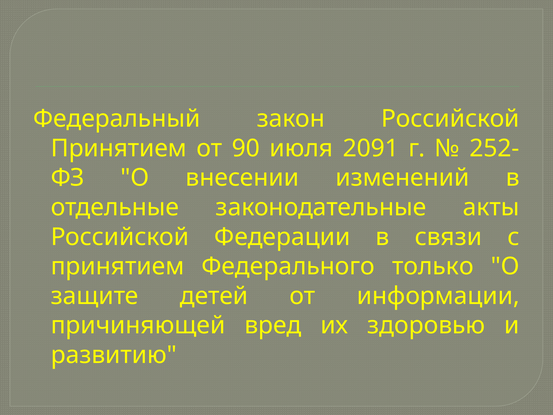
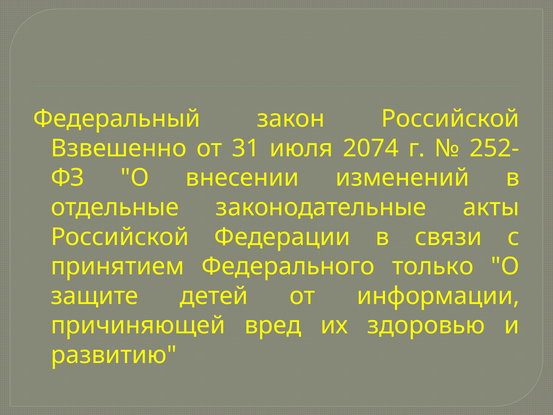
Принятием: Принятием -> Взвешенно (119, 148)
90: 90 -> 31 (246, 148)
2091: 2091 -> 2074 (371, 148)
